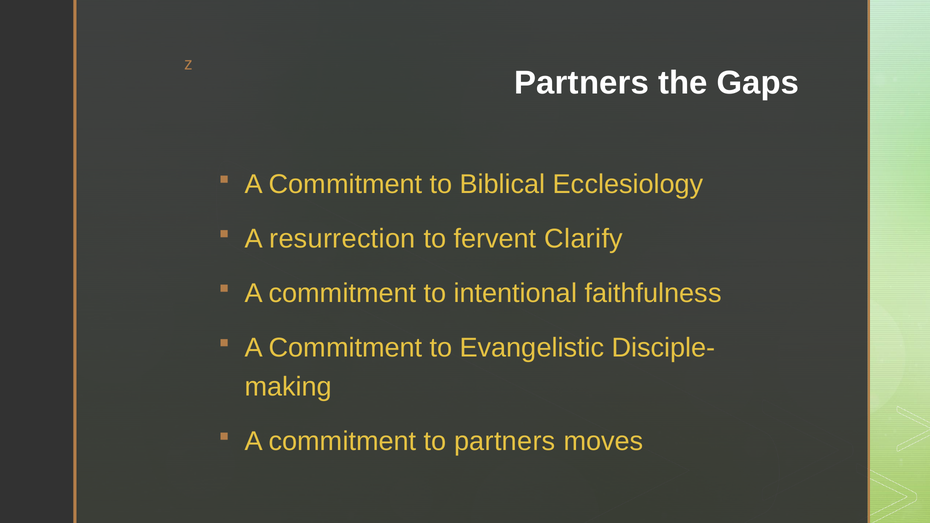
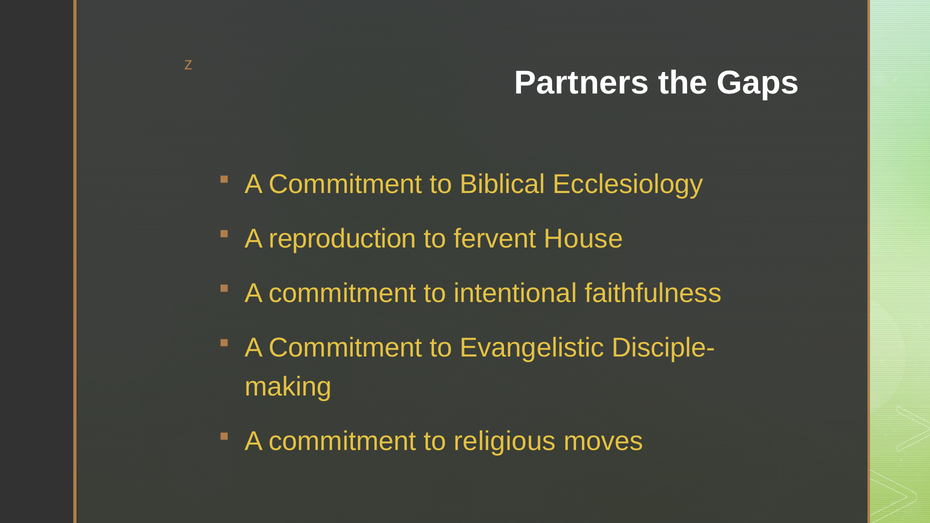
resurrection: resurrection -> reproduction (343, 239)
Clarify: Clarify -> House (584, 239)
to partners: partners -> religious (505, 441)
